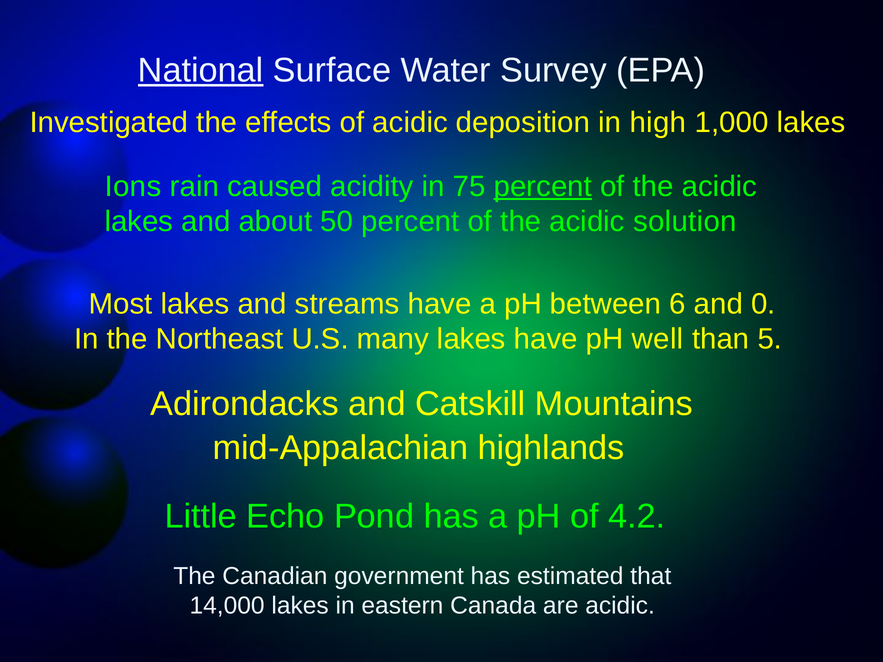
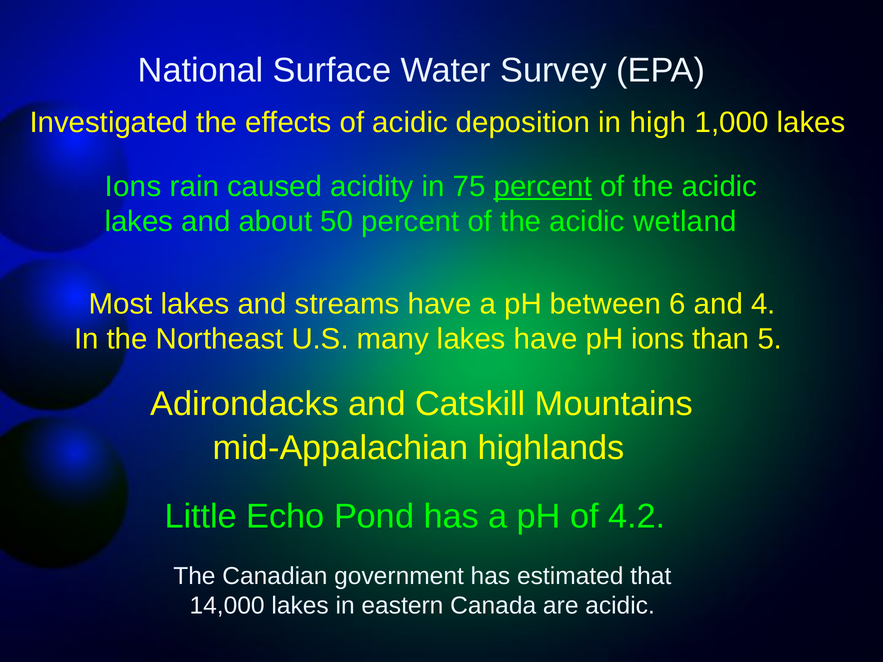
National underline: present -> none (201, 71)
solution: solution -> wetland (685, 222)
0: 0 -> 4 (763, 304)
pH well: well -> ions (658, 339)
